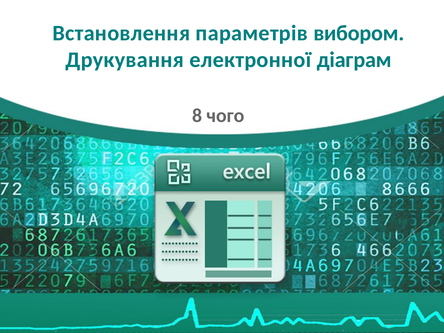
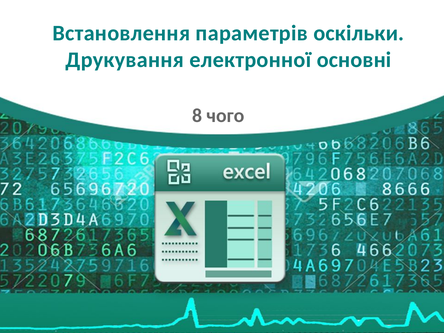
вибором: вибором -> оскільки (359, 33)
діаграм: діаграм -> основні (354, 60)
